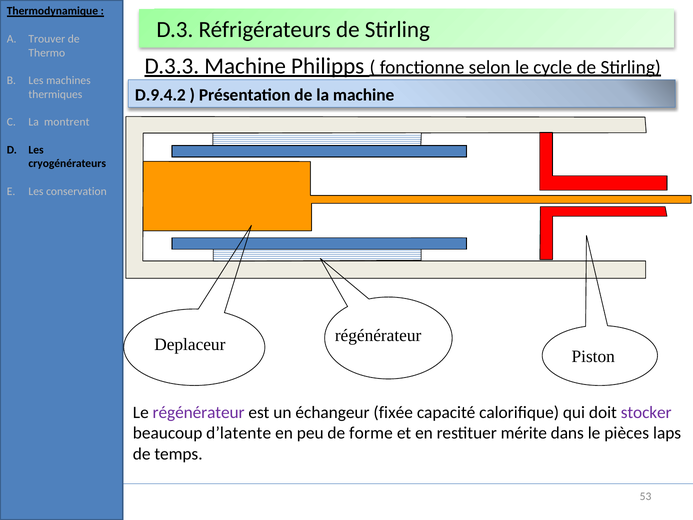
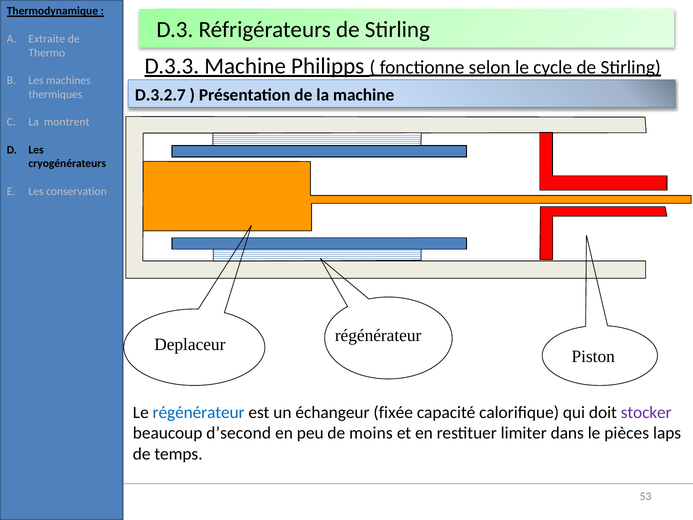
Trouver: Trouver -> Extraite (47, 39)
D.9.4.2: D.9.4.2 -> D.3.2.7 (160, 95)
régénérateur colour: purple -> blue (199, 412)
d’latente: d’latente -> d’second (239, 433)
forme: forme -> moins (371, 433)
mérite: mérite -> limiter (524, 433)
